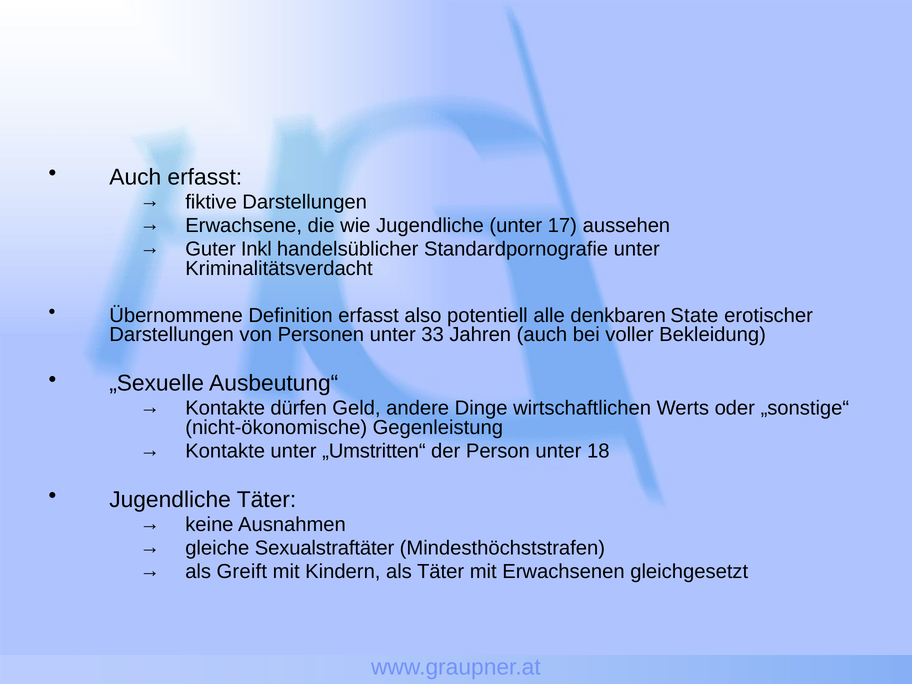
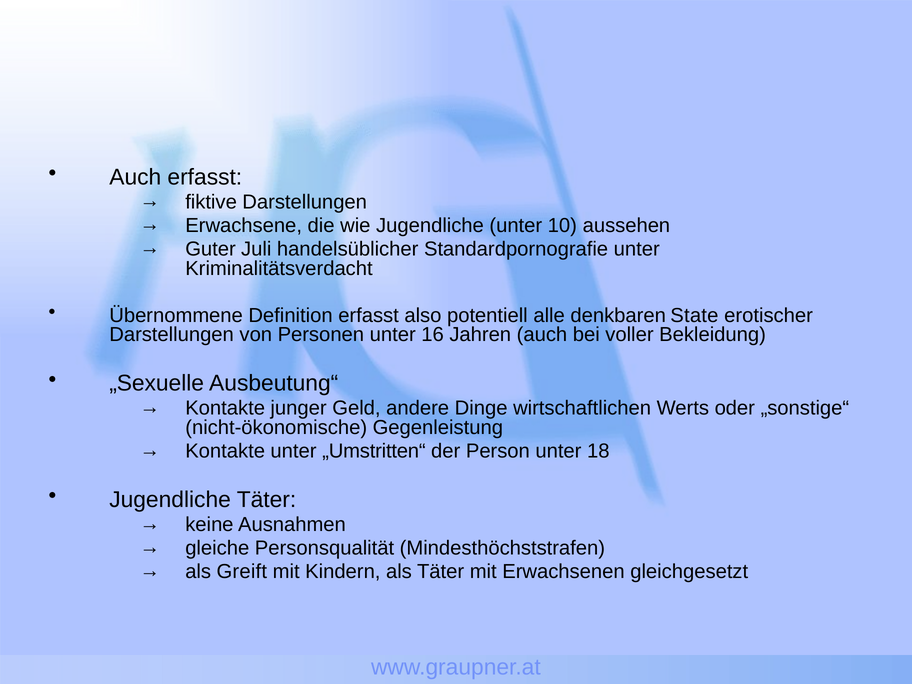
17: 17 -> 10 (562, 225)
Inkl: Inkl -> Juli (256, 249)
33: 33 -> 16 (433, 335)
dürfen: dürfen -> junger (299, 408)
Sexualstraftäter: Sexualstraftäter -> Personsqualität (325, 548)
